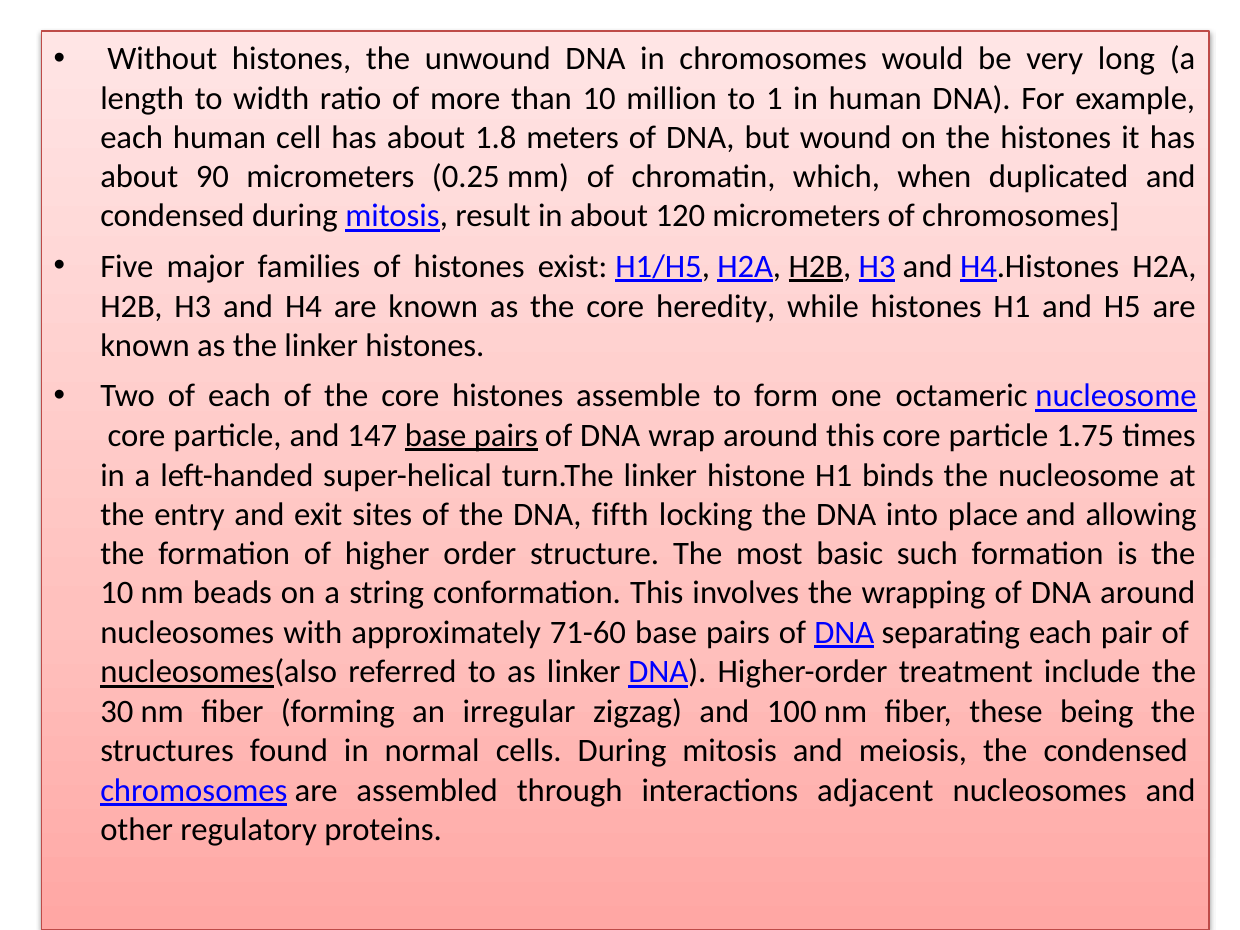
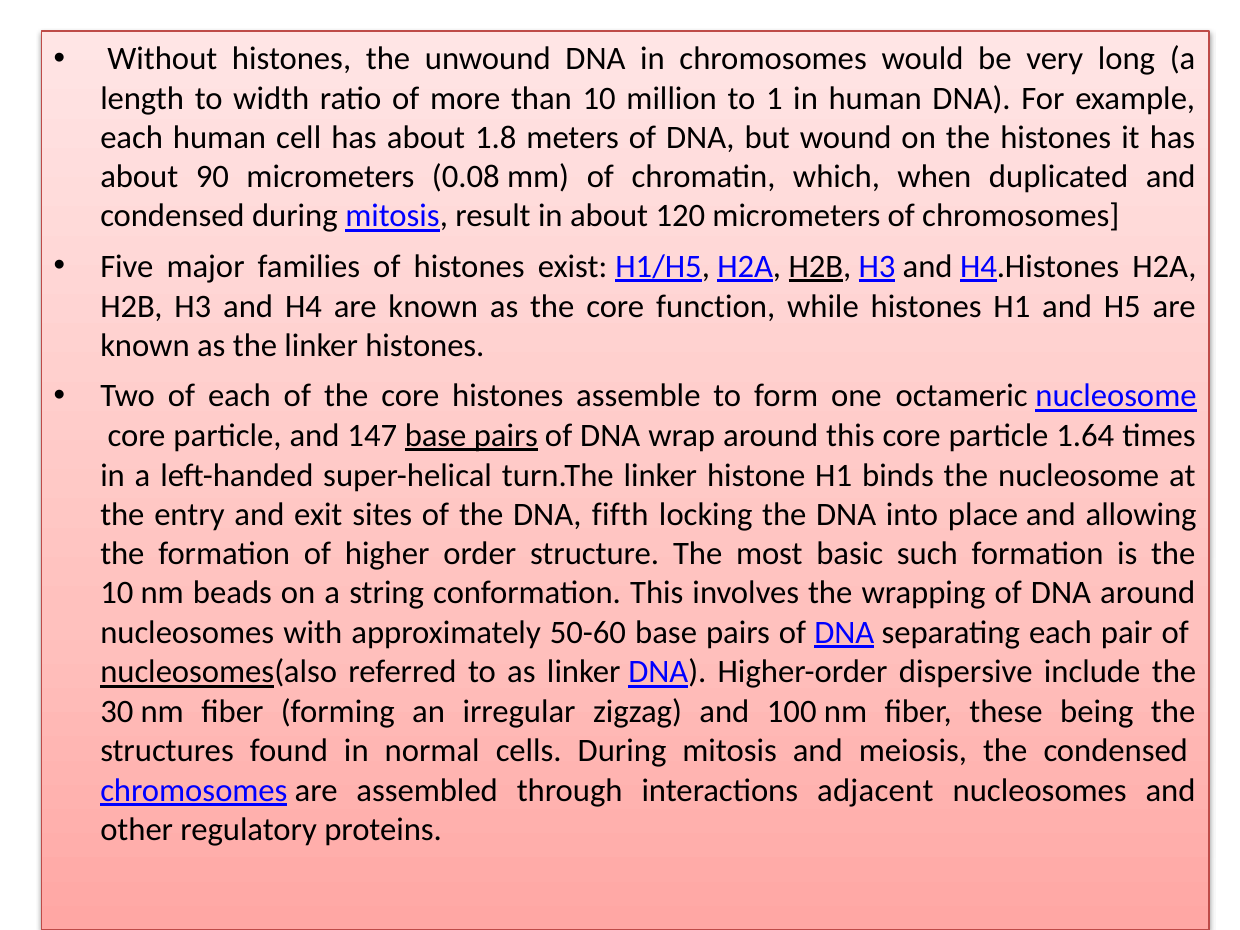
0.25: 0.25 -> 0.08 (466, 177)
heredity: heredity -> function (716, 307)
1.75: 1.75 -> 1.64 (1085, 436)
71-60: 71-60 -> 50-60 (588, 632)
treatment: treatment -> dispersive (966, 672)
